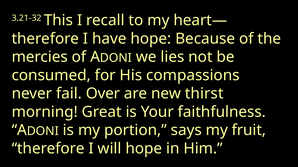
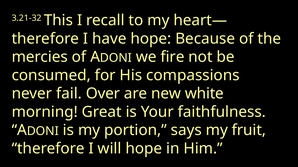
lies: lies -> fire (172, 57)
thirst: thirst -> white (204, 94)
